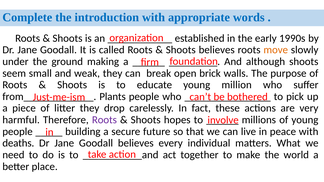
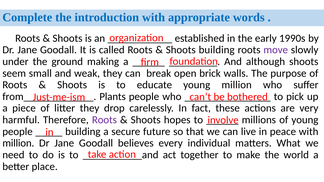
Shoots believes: believes -> building (217, 50)
move colour: orange -> purple (276, 50)
deaths: deaths -> million (18, 143)
